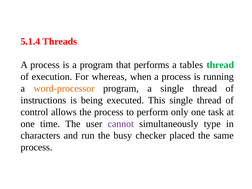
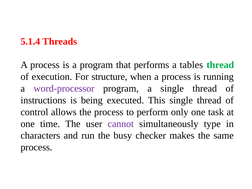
whereas: whereas -> structure (109, 77)
word-processor colour: orange -> purple (64, 88)
placed: placed -> makes (182, 136)
